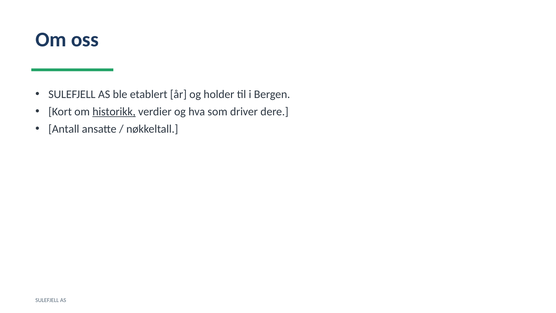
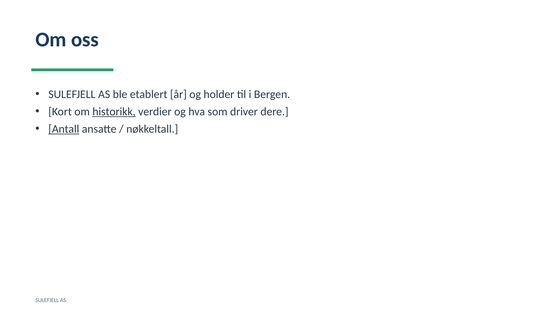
Antall underline: none -> present (64, 129)
